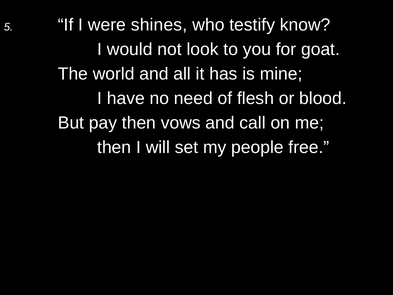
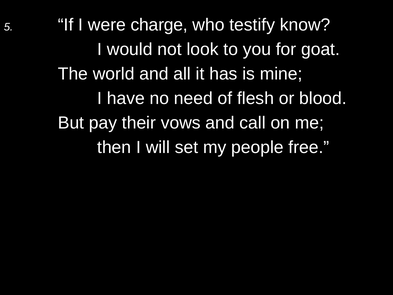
shines: shines -> charge (159, 25)
pay then: then -> their (139, 123)
